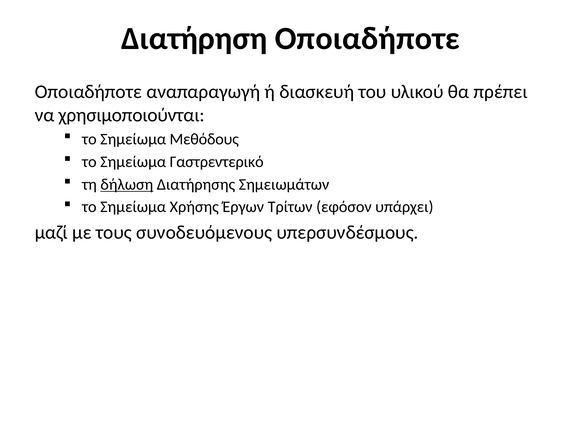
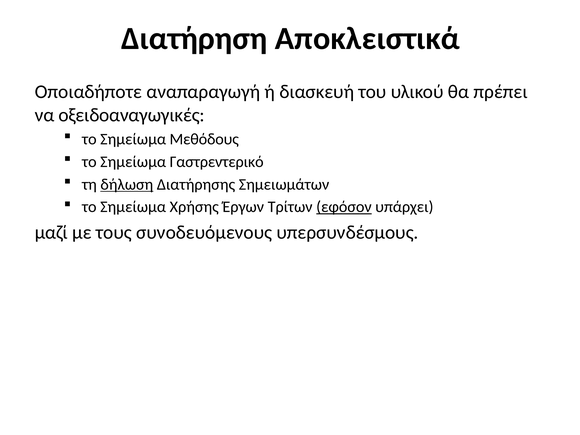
Διατήρηση Οποιαδήποτε: Οποιαδήποτε -> Αποκλειστικά (367, 38)
χρησιμοποιούνται: χρησιμοποιούνται -> οξειδοαναγωγικές (132, 115)
εφόσον underline: none -> present (344, 207)
